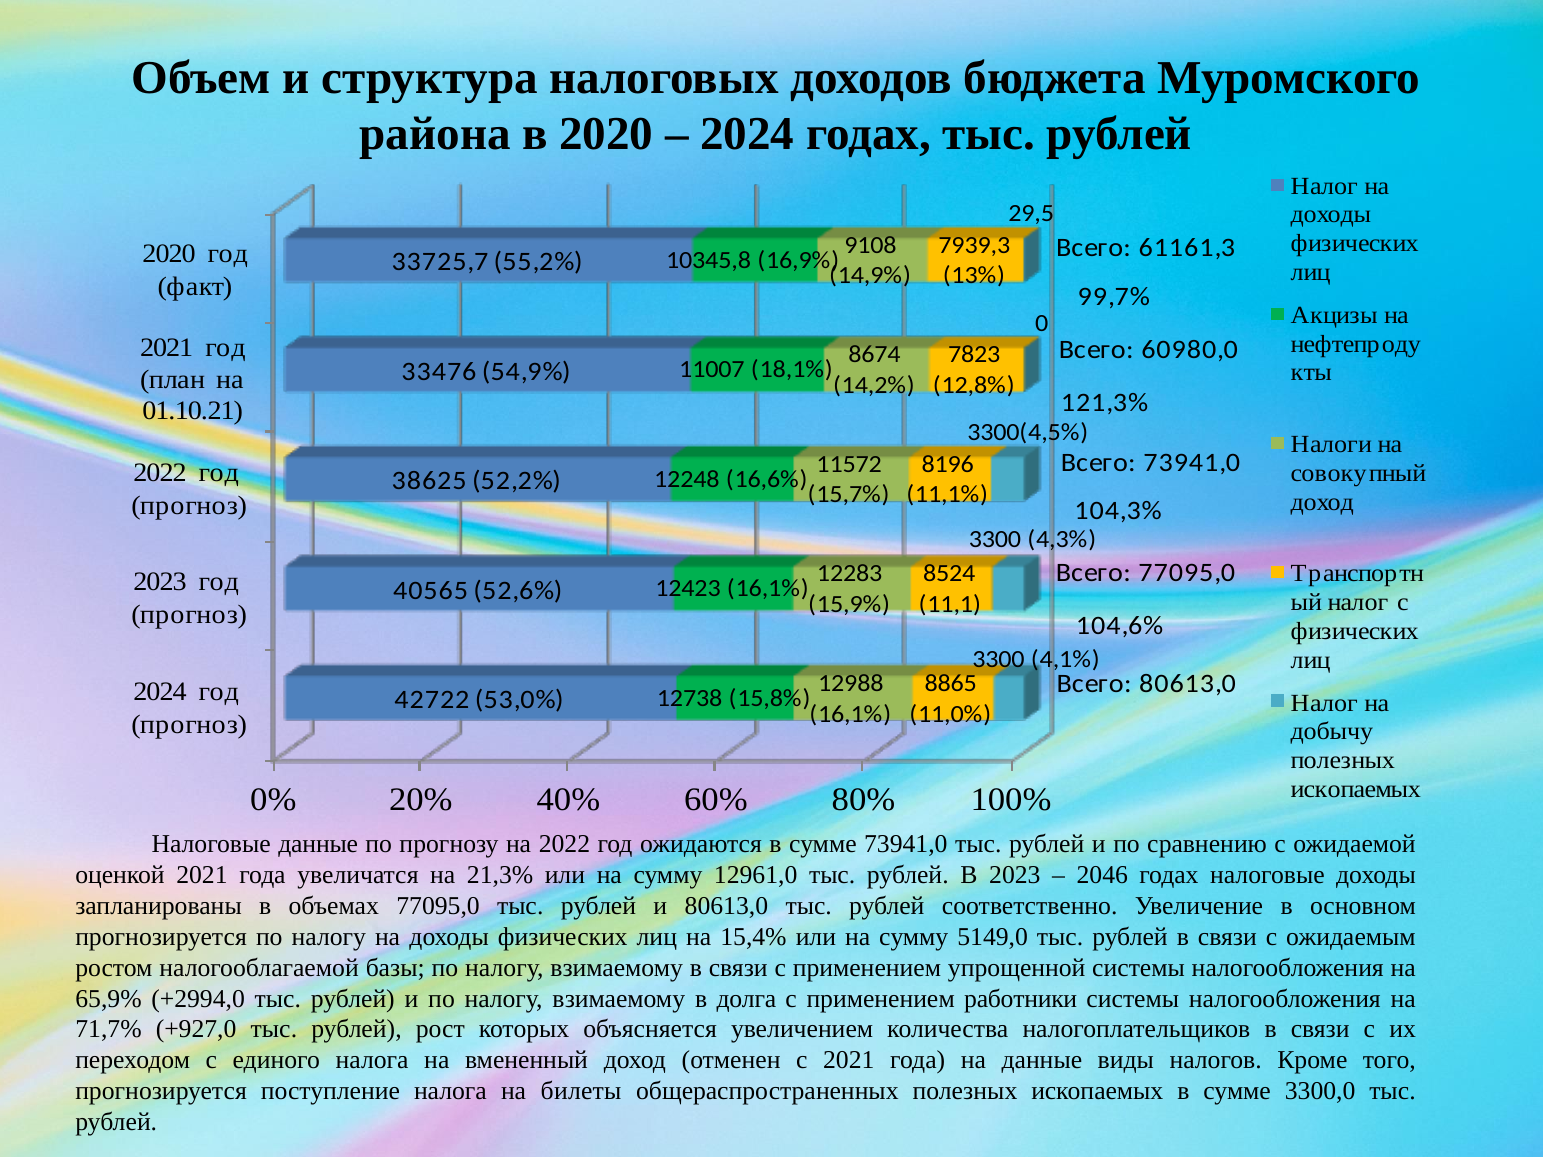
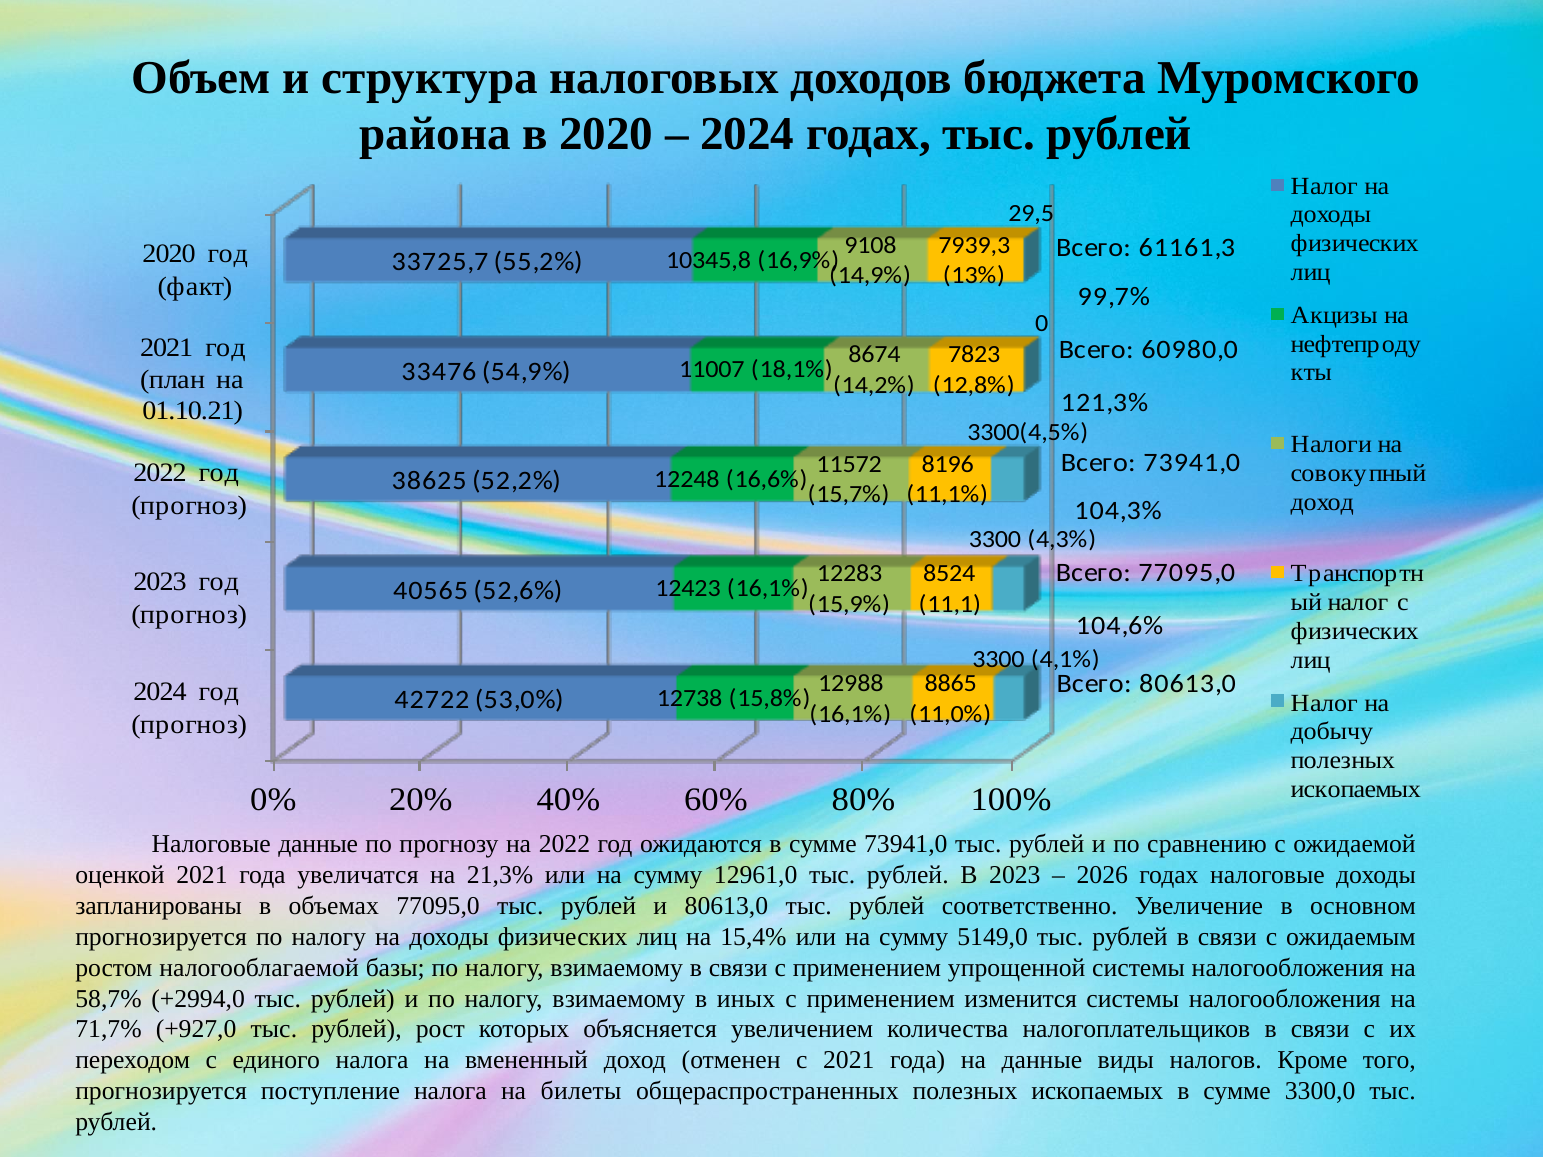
2046: 2046 -> 2026 (1102, 875)
65,9%: 65,9% -> 58,7% (109, 999)
долга: долга -> иных (746, 999)
работники: работники -> изменится (1021, 999)
